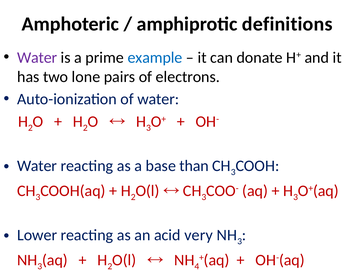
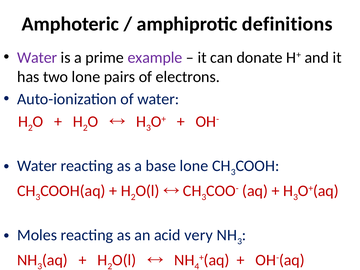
example colour: blue -> purple (155, 58)
base than: than -> lone (194, 166)
Lower: Lower -> Moles (37, 235)
